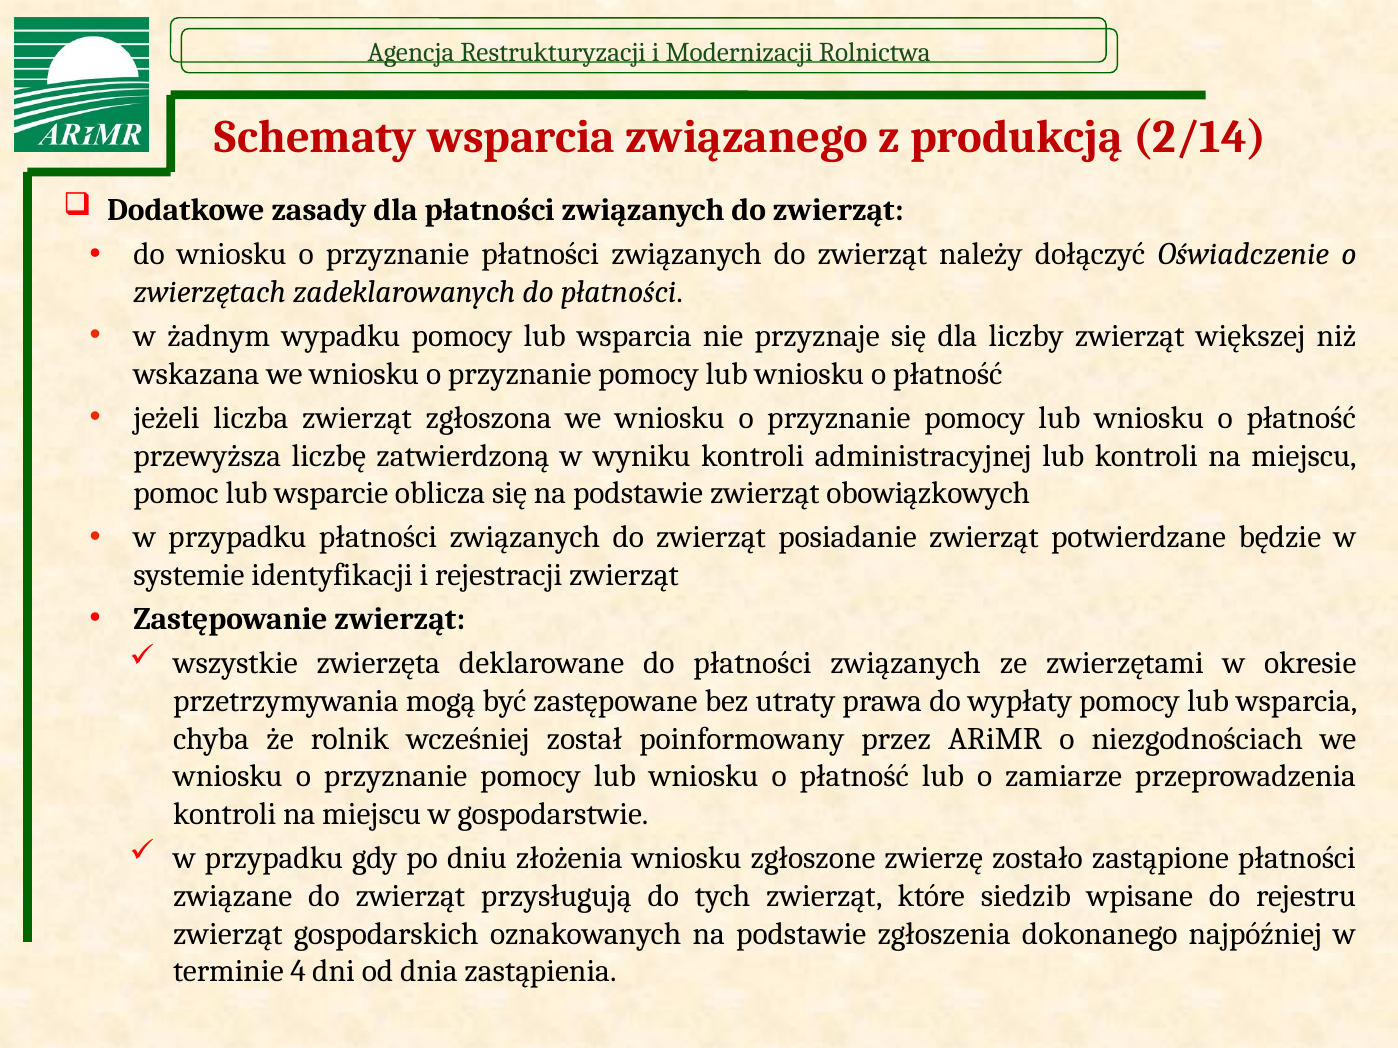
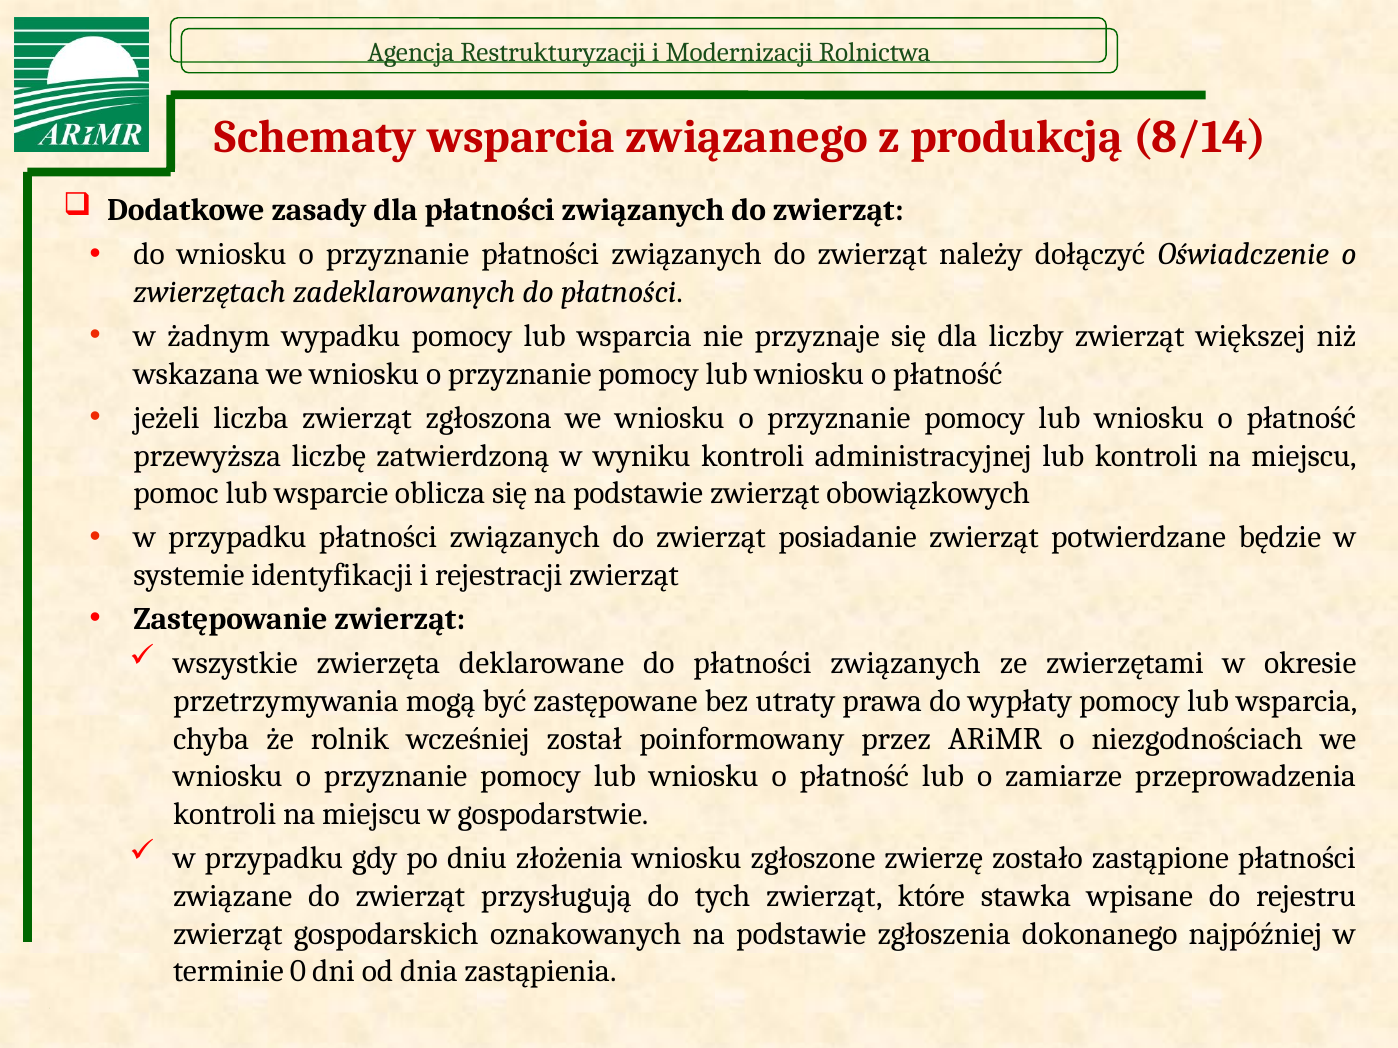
2/14: 2/14 -> 8/14 (1200, 137)
siedzib: siedzib -> stawka (1026, 896)
4: 4 -> 0 (298, 972)
